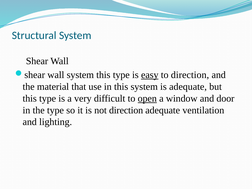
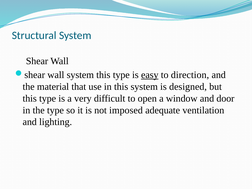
is adequate: adequate -> designed (188, 87)
open underline: present -> none (147, 98)
not direction: direction -> imposed (126, 110)
